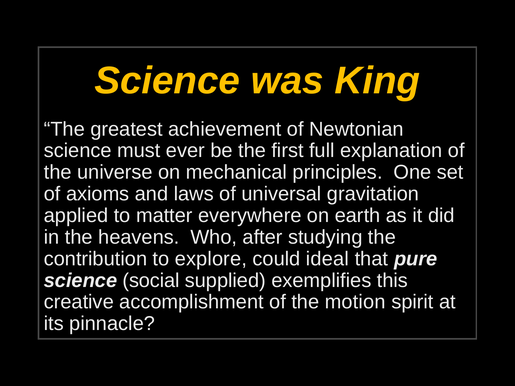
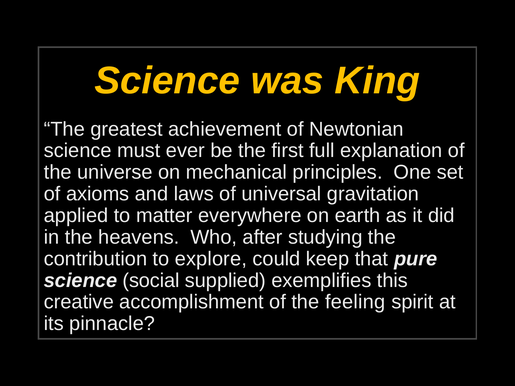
ideal: ideal -> keep (328, 259)
motion: motion -> feeling (355, 302)
